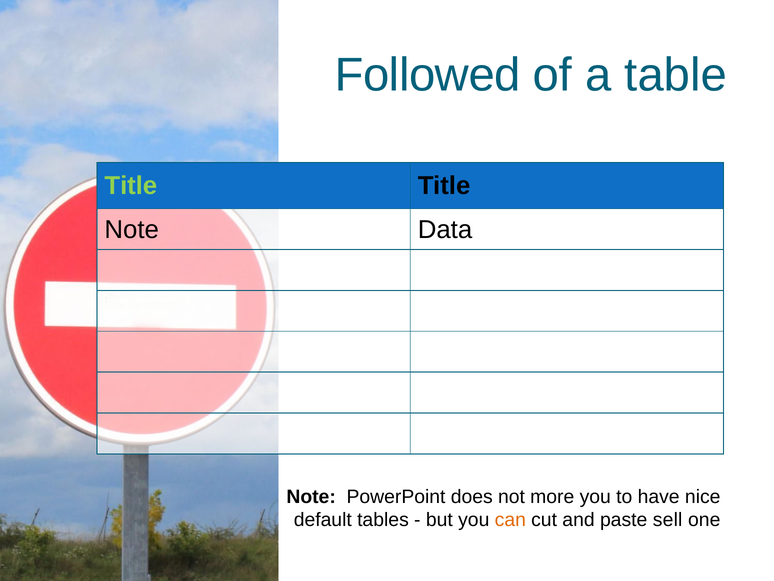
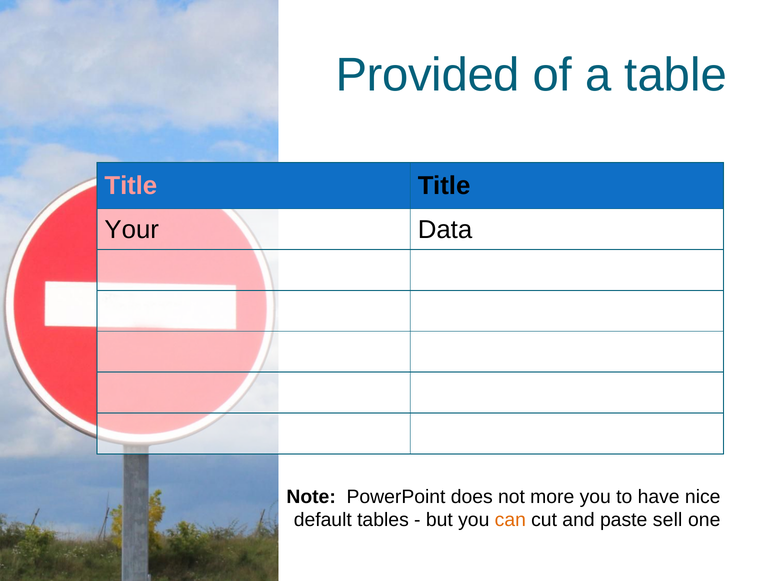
Followed: Followed -> Provided (428, 75)
Title colour: light green -> pink (131, 186)
Note: Note -> Your (132, 229)
